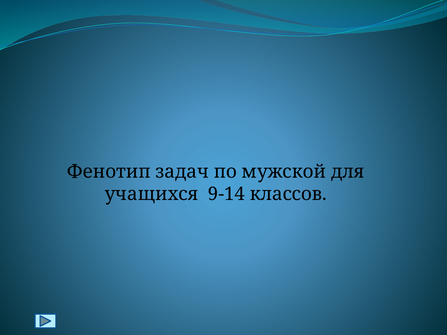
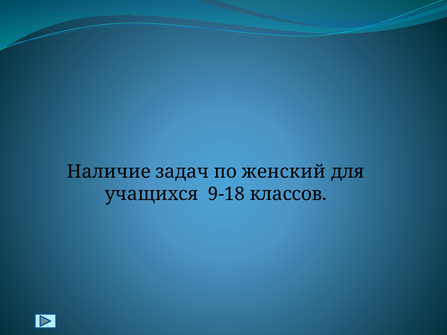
Фенотип: Фенотип -> Наличие (109, 172)
мужской: мужской -> женский (284, 172)
9-14: 9-14 -> 9-18 (226, 194)
